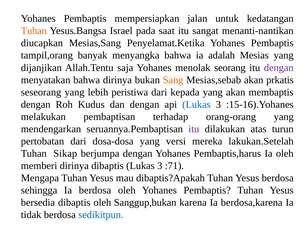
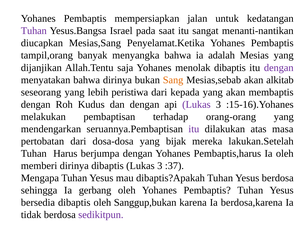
Tuhan colour: orange -> purple (34, 31)
menolak seorang: seorang -> dibaptis (230, 68)
prkatis: prkatis -> alkitab (280, 80)
Lukas colour: blue -> purple (196, 105)
turun: turun -> masa (283, 129)
versi: versi -> bijak (176, 141)
Sikap: Sikap -> Harus (65, 154)
:71: :71 -> :37 (174, 166)
Ia berdosa: berdosa -> gerbang (95, 191)
sedikitpun colour: blue -> purple (101, 215)
